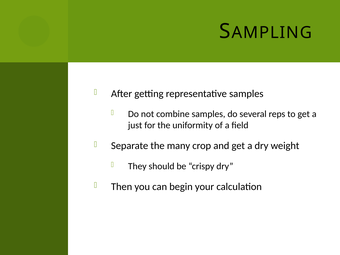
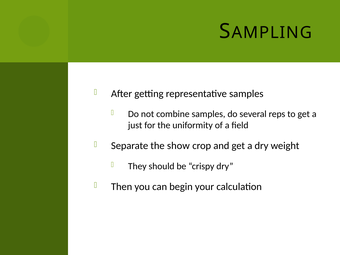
many: many -> show (178, 146)
